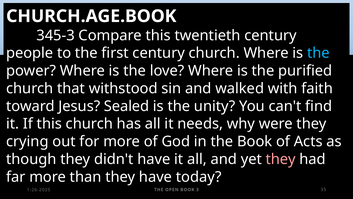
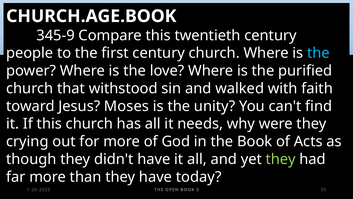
345-3: 345-3 -> 345-9 (56, 35)
Sealed: Sealed -> Moses (126, 106)
they colour: pink -> light green (281, 159)
